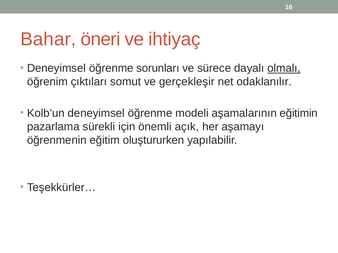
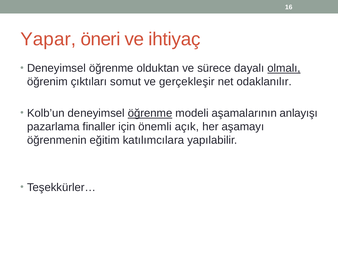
Bahar: Bahar -> Yapar (48, 39)
sorunları: sorunları -> olduktan (158, 68)
öğrenme underline: none -> present (150, 113)
eğitimin: eğitimin -> anlayışı (299, 113)
sürekli: sürekli -> finaller (99, 127)
oluştururken: oluştururken -> katılımcılara (153, 140)
